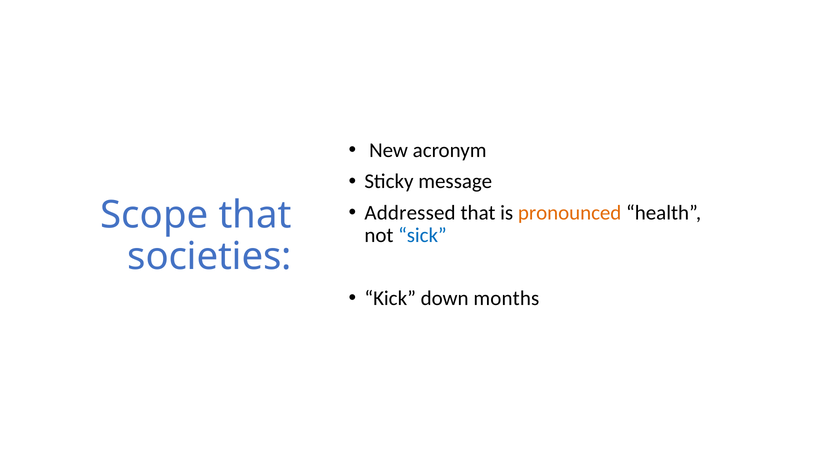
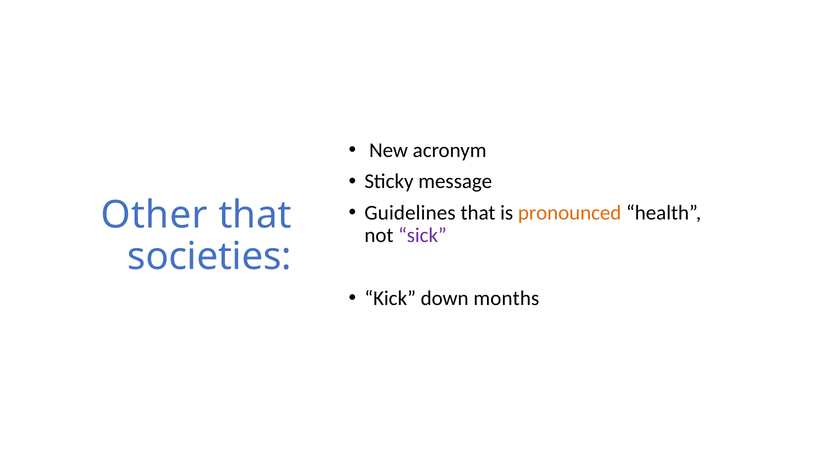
Addressed: Addressed -> Guidelines (410, 213)
Scope: Scope -> Other (154, 215)
sick colour: blue -> purple (422, 236)
